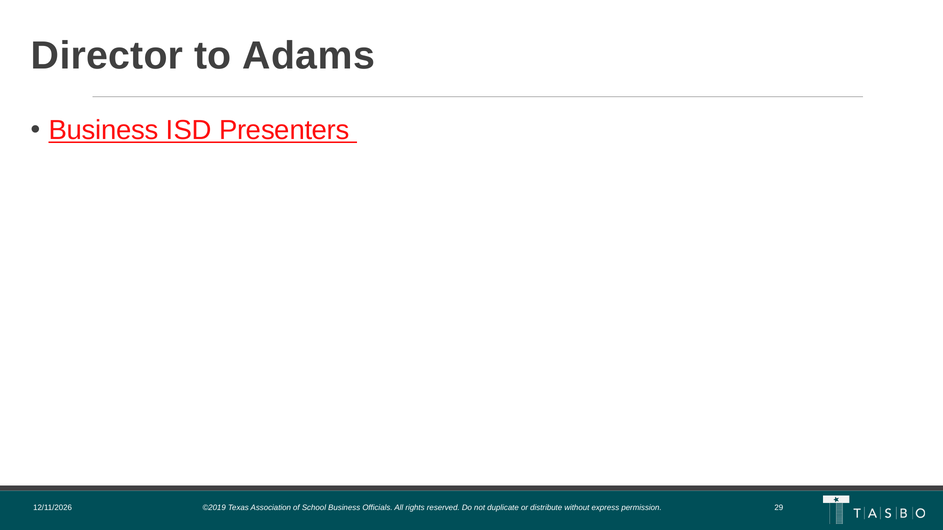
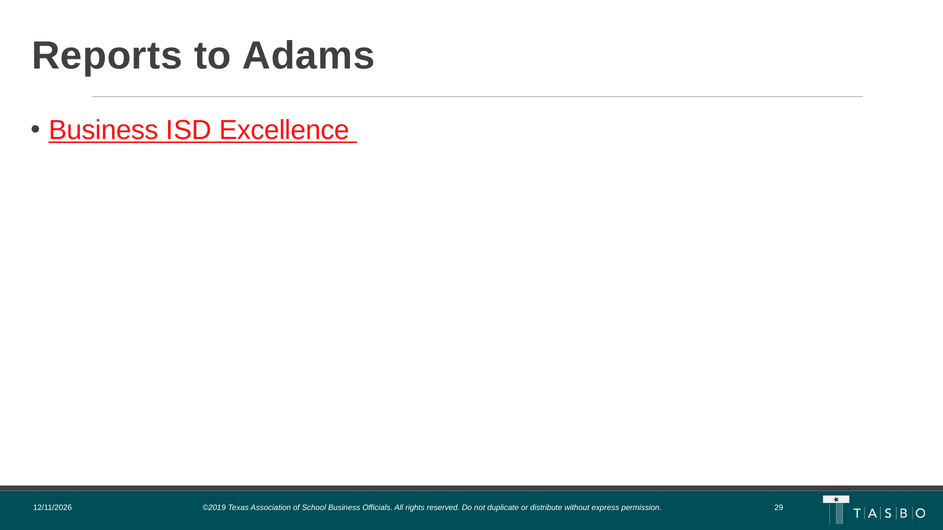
Director: Director -> Reports (107, 56)
Presenters: Presenters -> Excellence (284, 130)
